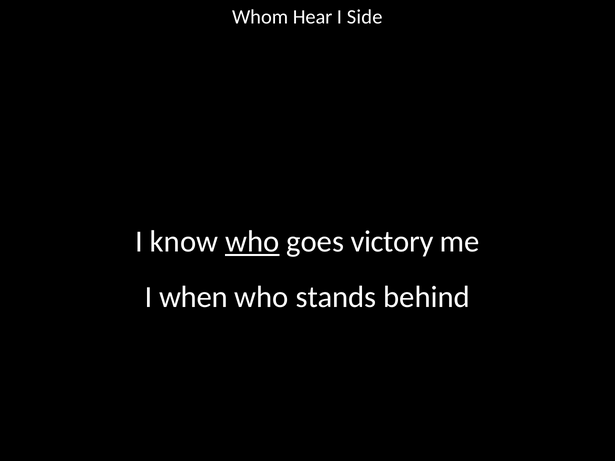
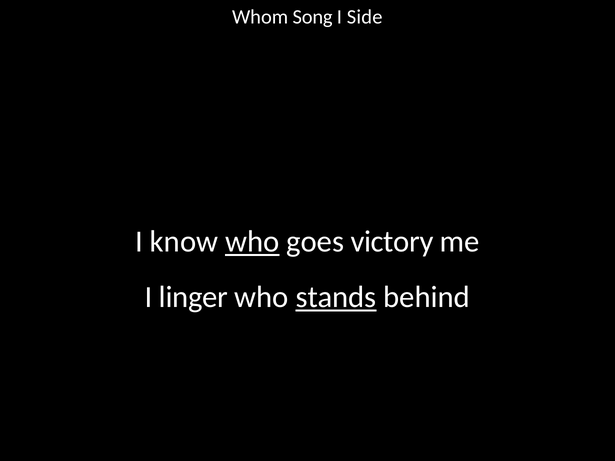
Hear: Hear -> Song (313, 17)
when: when -> linger (194, 297)
stands underline: none -> present (336, 297)
